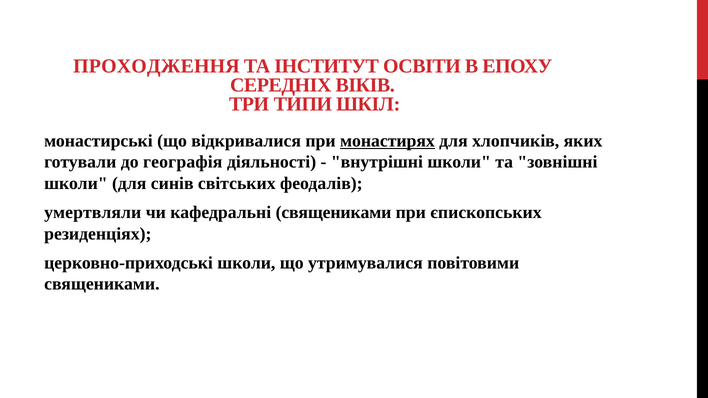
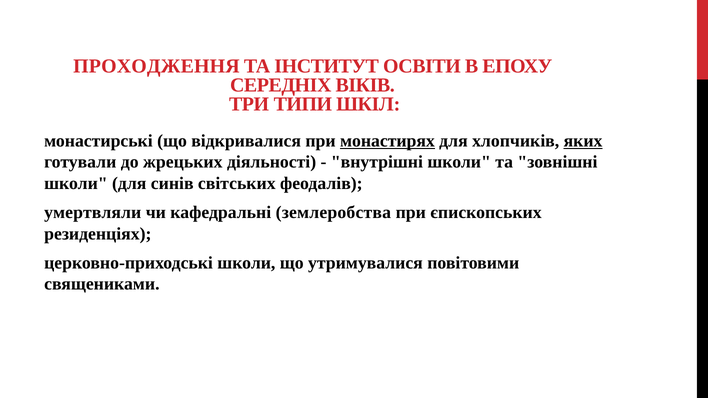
яких underline: none -> present (583, 141)
географія: географія -> жрецьких (183, 162)
кафедральні священиками: священиками -> землеробства (333, 213)
